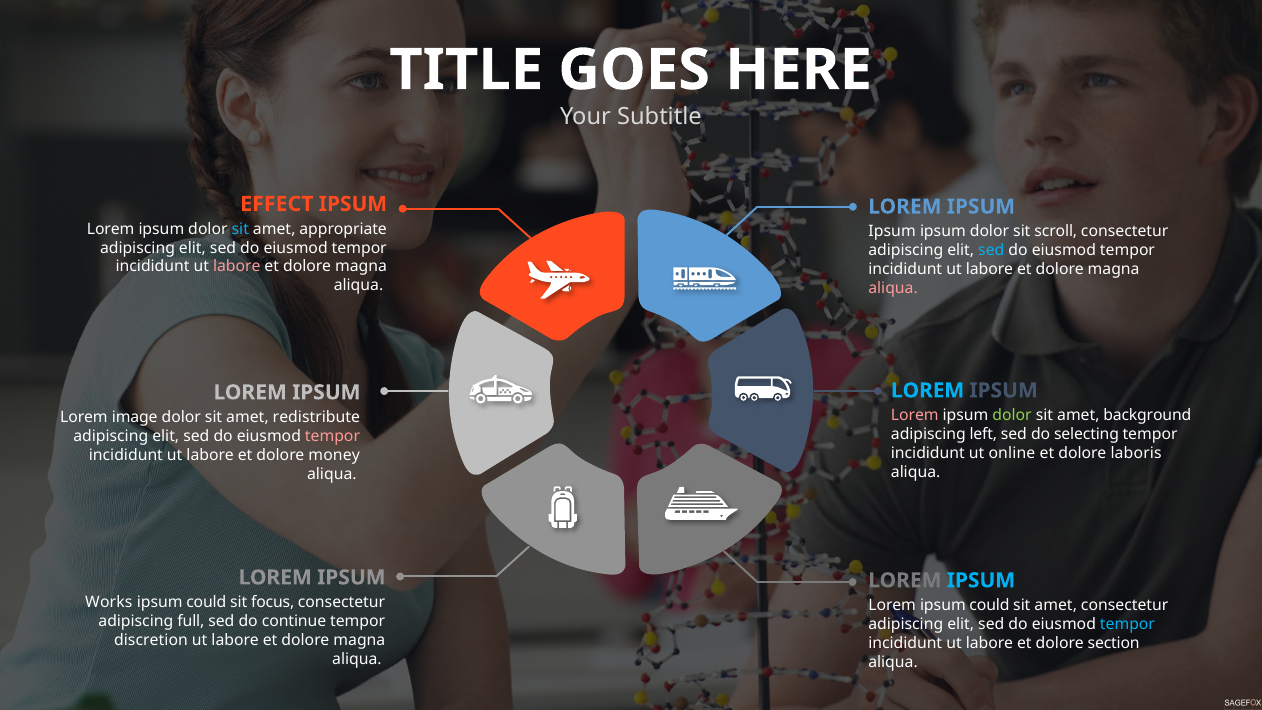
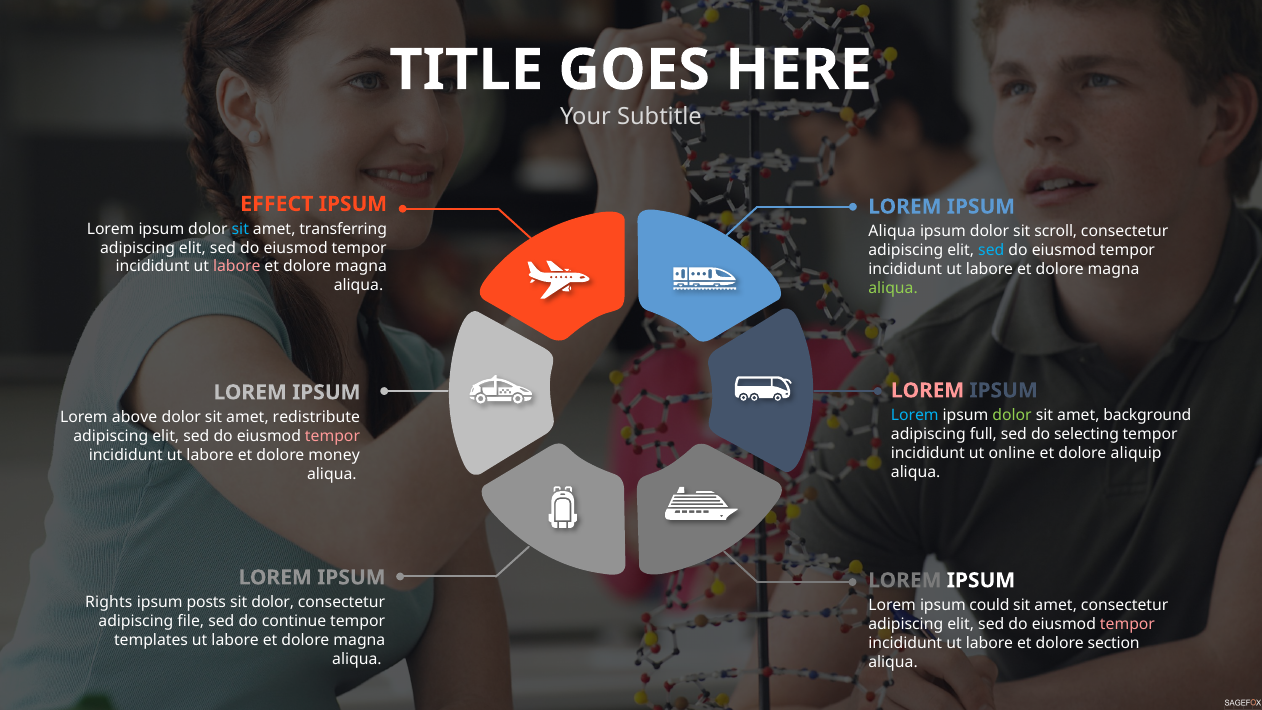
appropriate: appropriate -> transferring (343, 229)
Ipsum: Ipsum -> Aliqua (892, 231)
aliqua colour: pink -> light green (893, 288)
LOREM colour: light blue -> pink (928, 390)
Lorem colour: pink -> light blue (915, 415)
image: image -> above (135, 417)
left: left -> full (983, 434)
laboris: laboris -> aliquip (1136, 453)
IPSUM colour: light blue -> white (981, 580)
Works: Works -> Rights (109, 602)
could: could -> posts (206, 602)
sit focus: focus -> dolor (273, 602)
full: full -> file (191, 621)
tempor colour: light blue -> pink (1127, 624)
discretion: discretion -> templates (151, 640)
